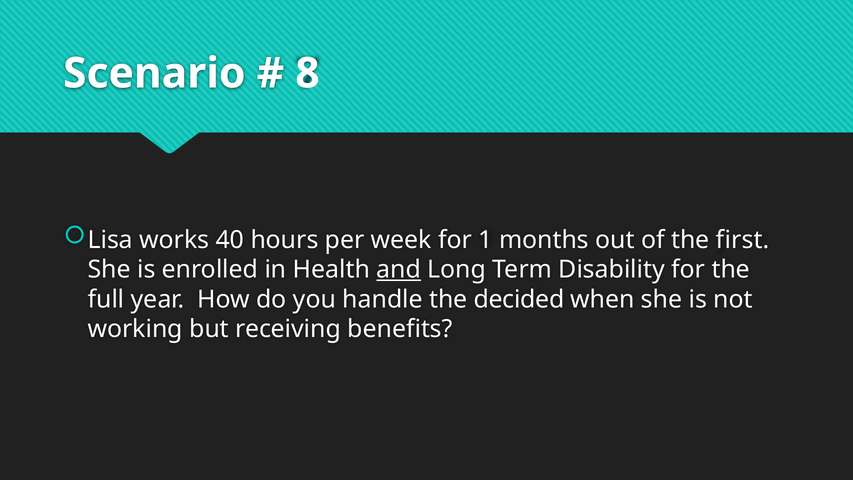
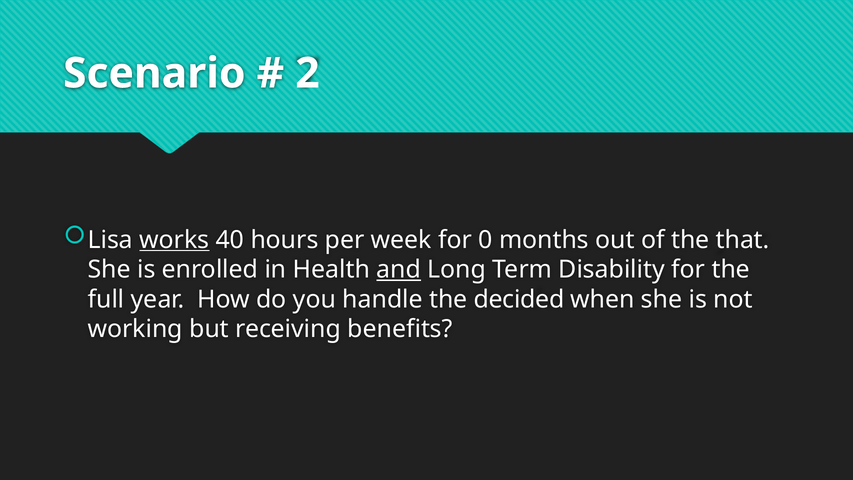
8: 8 -> 2 (307, 73)
works underline: none -> present (174, 240)
1: 1 -> 0 (485, 240)
first: first -> that (743, 240)
